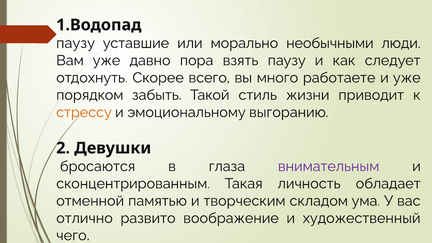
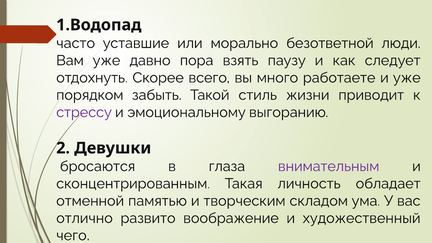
паузу: паузу -> часто (76, 43)
необычными: необычными -> безответной (330, 43)
стрессу colour: orange -> purple (84, 112)
